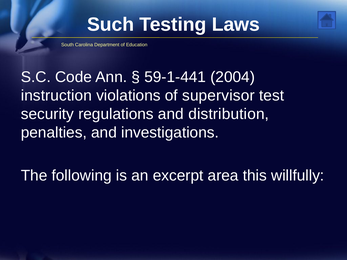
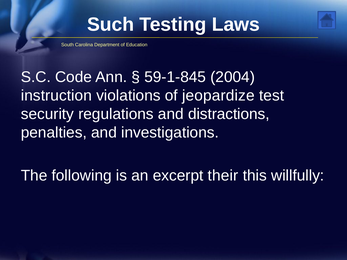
59-1-441: 59-1-441 -> 59-1-845 (175, 77)
supervisor: supervisor -> jeopardize (218, 96)
distribution: distribution -> distractions (229, 114)
area: area -> their (223, 176)
